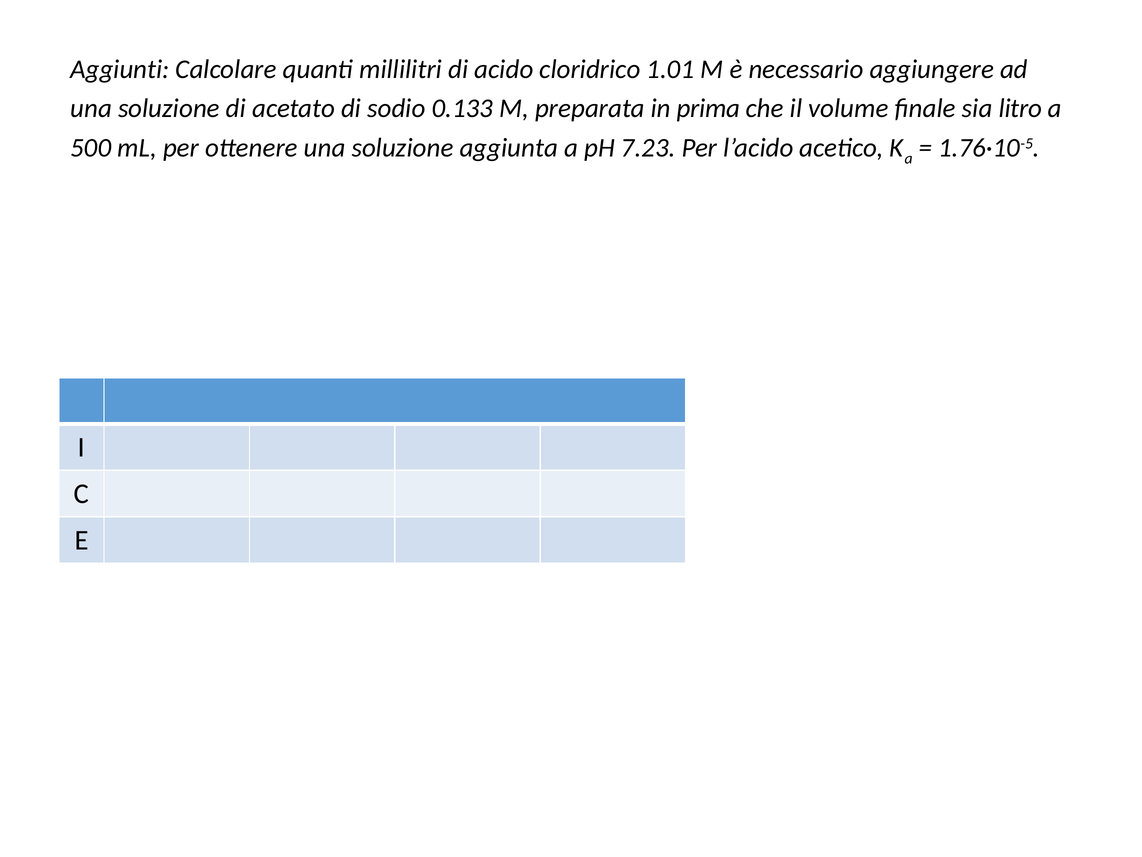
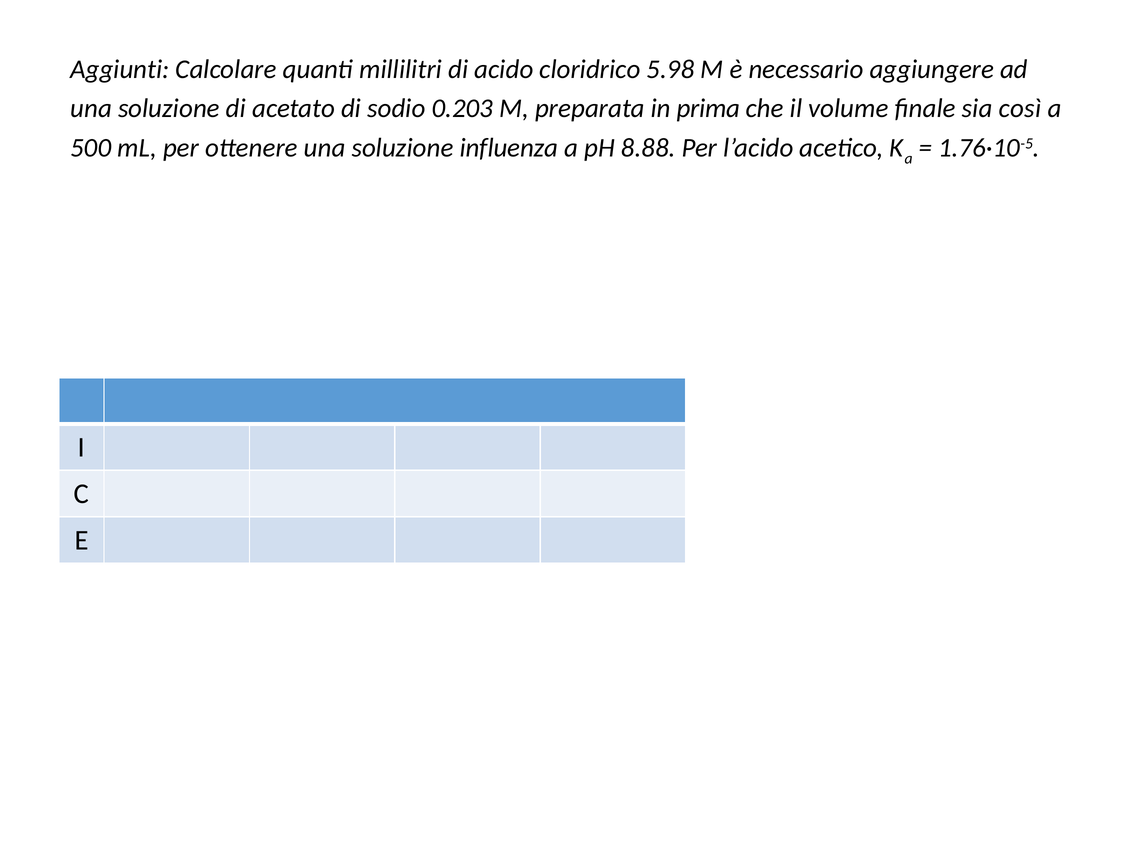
1.01: 1.01 -> 5.98 (670, 69)
0.133: 0.133 -> 0.203 (462, 108)
litro: litro -> così (1020, 108)
aggiunta: aggiunta -> influenza (509, 148)
7.23: 7.23 -> 8.88 (648, 148)
